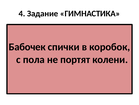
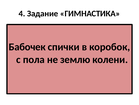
портят: портят -> землю (75, 59)
